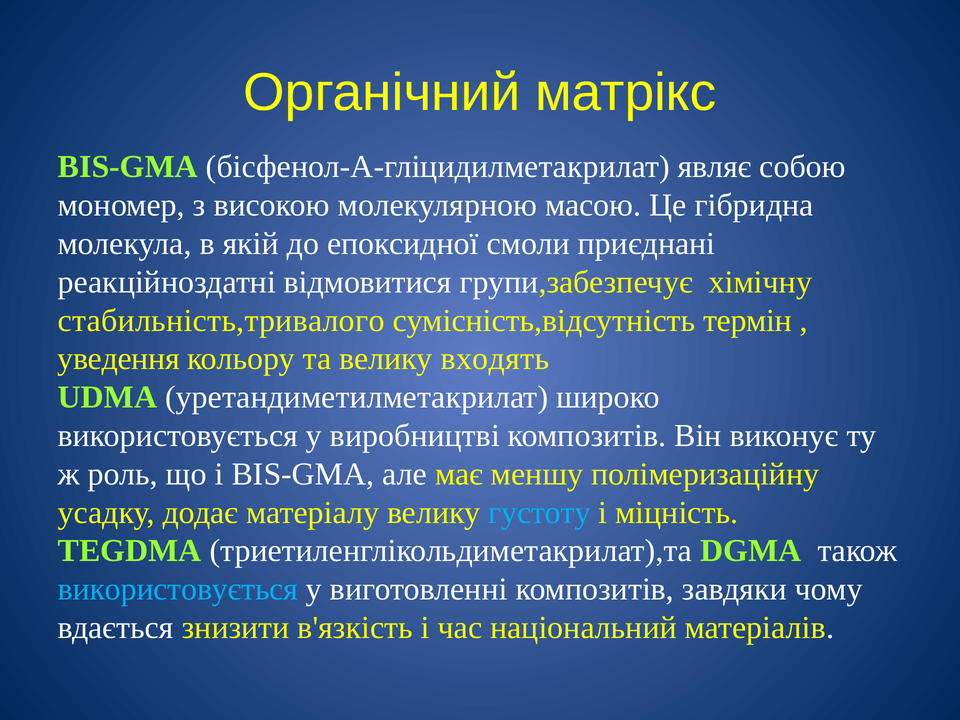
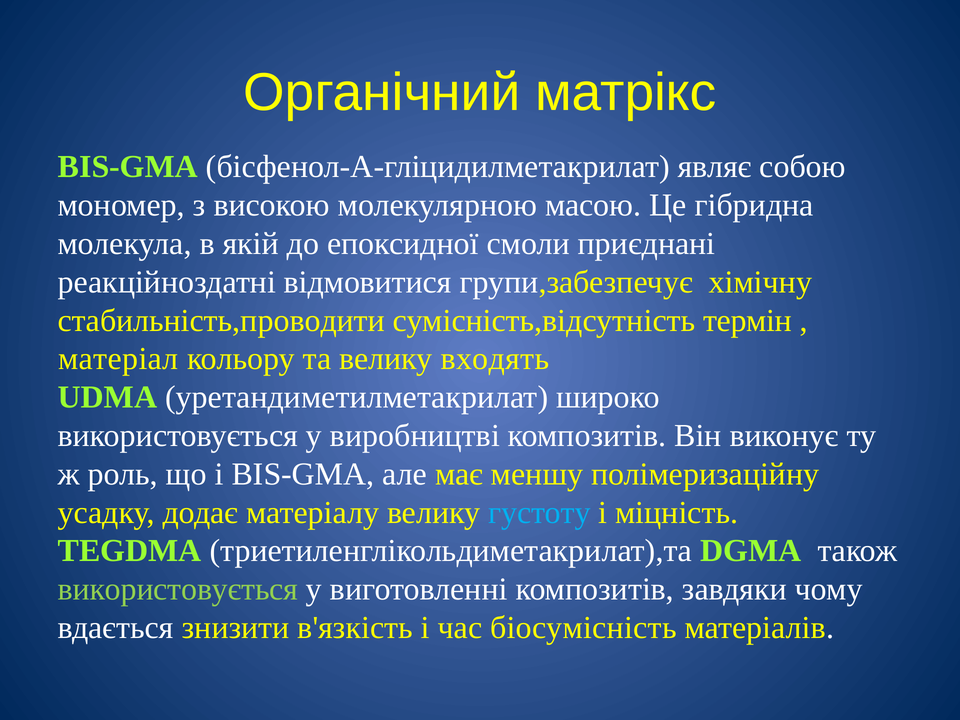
стабильність,тривалого: стабильність,тривалого -> стабильність,проводити (221, 320)
уведення: уведення -> матеріал (118, 359)
використовується colour: light blue -> light green (178, 589)
національний: національний -> біосумісність (583, 628)
